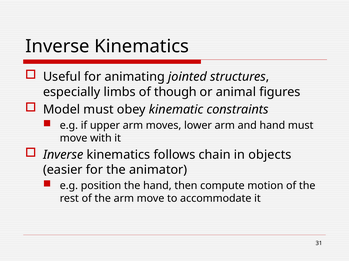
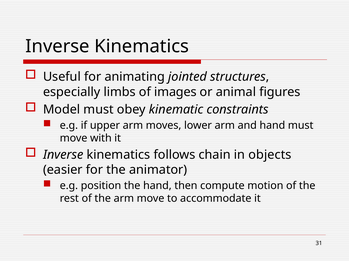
though: though -> images (175, 92)
